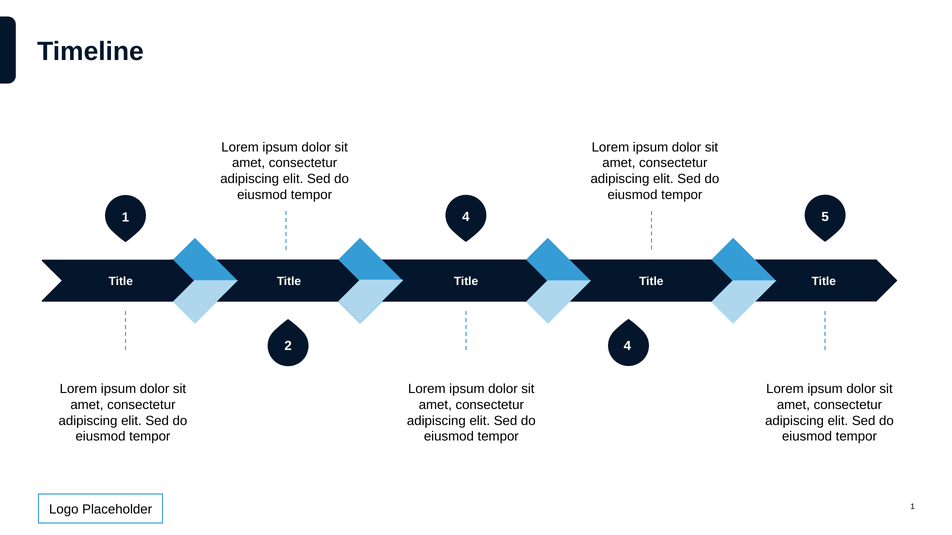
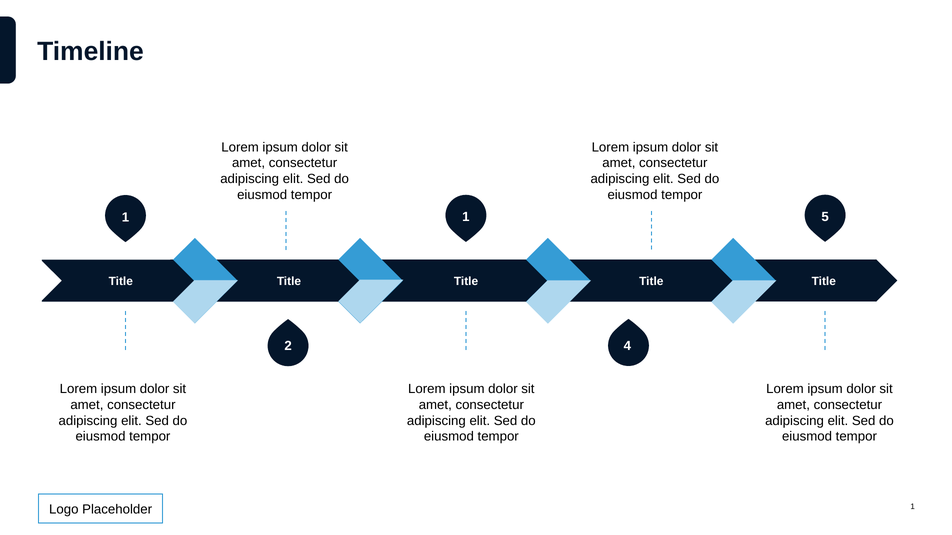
1 4: 4 -> 1 (466, 217)
